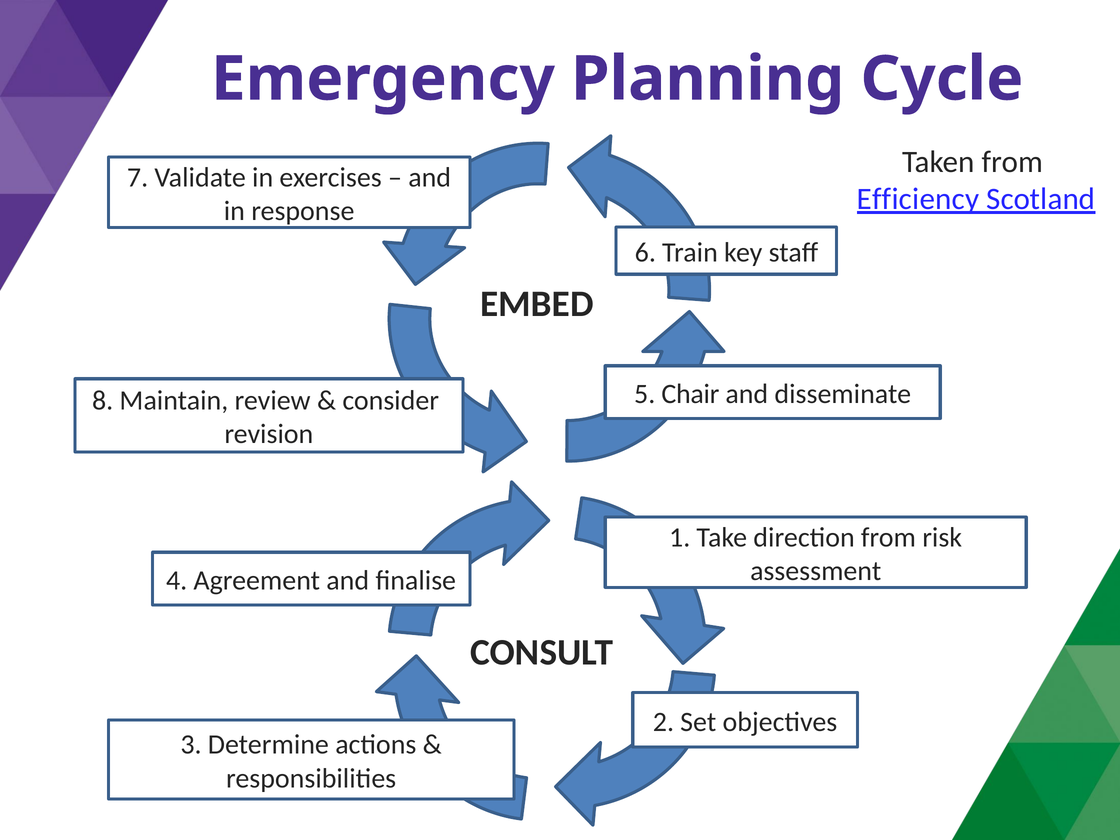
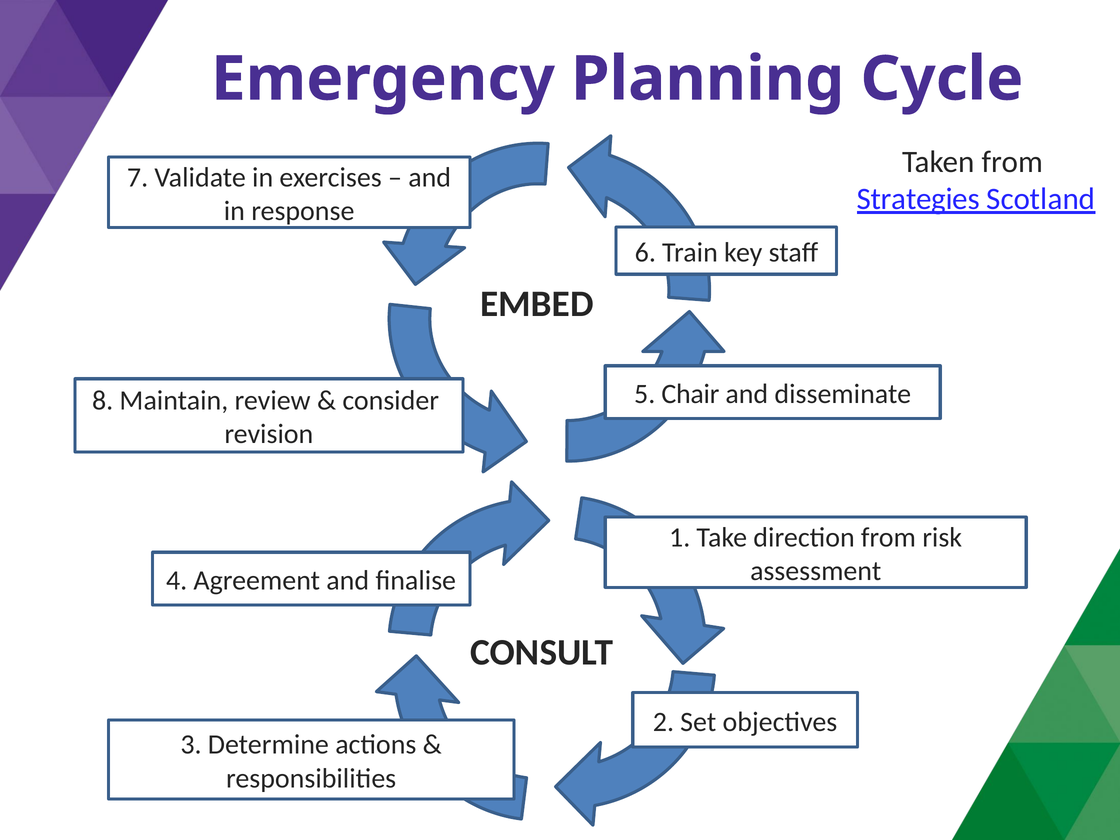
Efficiency: Efficiency -> Strategies (918, 199)
